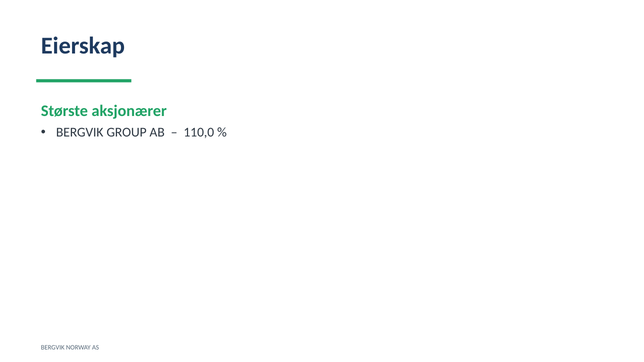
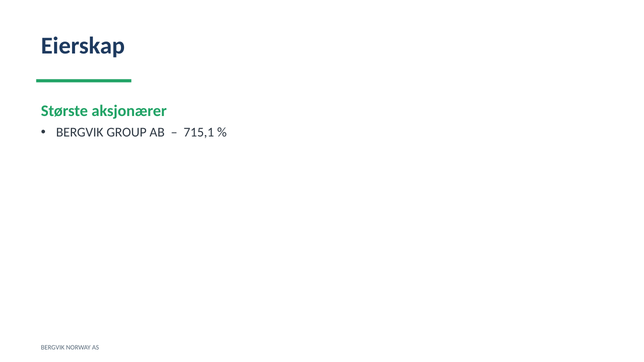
110,0: 110,0 -> 715,1 (199, 132)
